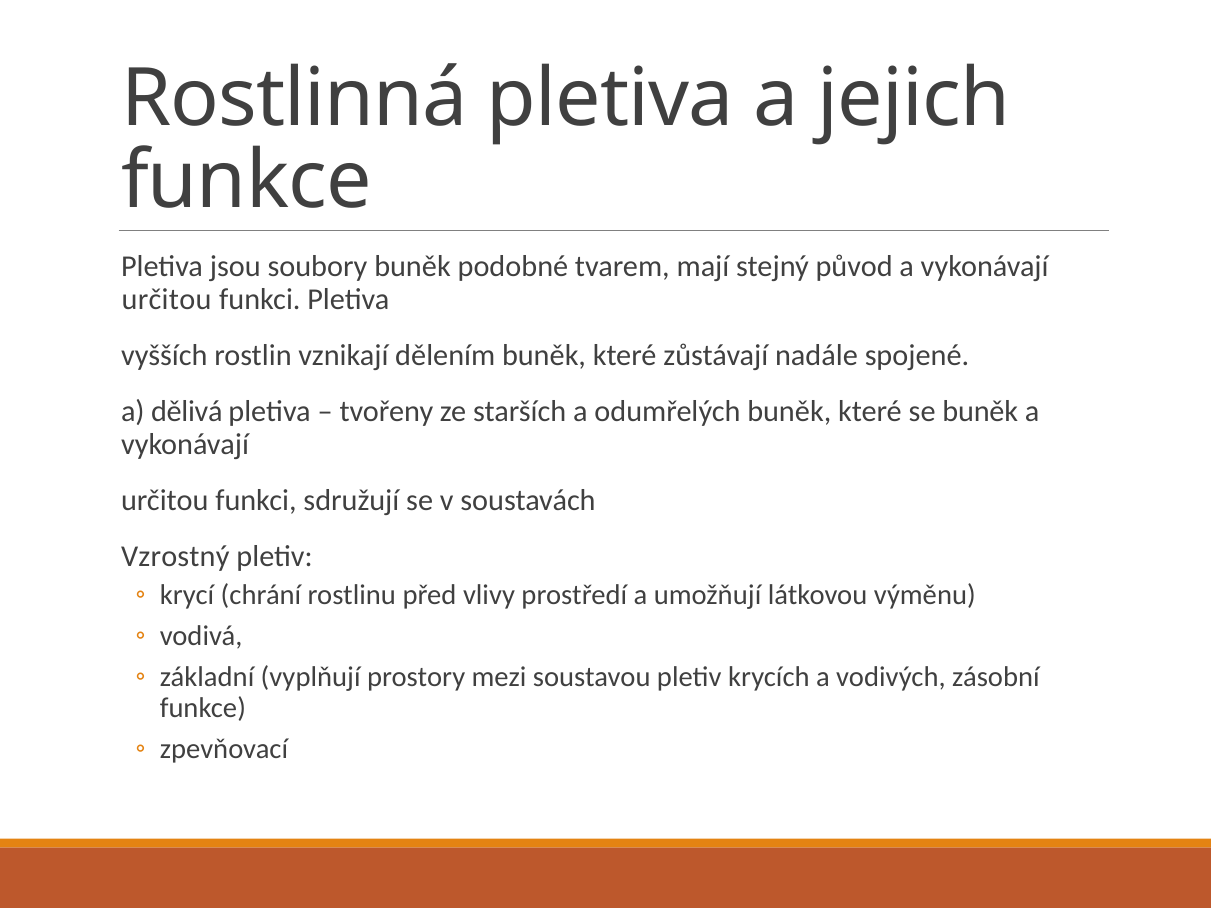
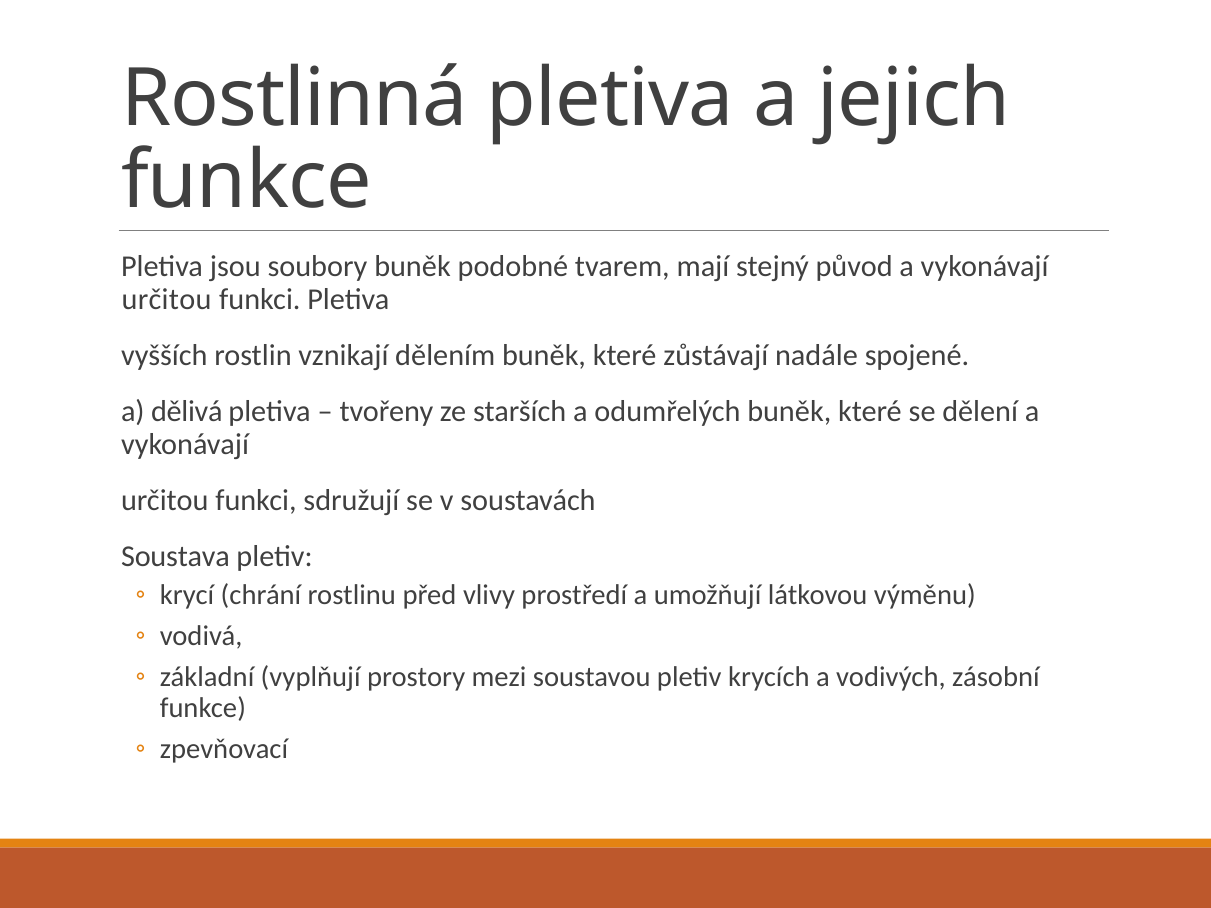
se buněk: buněk -> dělení (980, 412)
Vzrostný: Vzrostný -> Soustava (175, 557)
